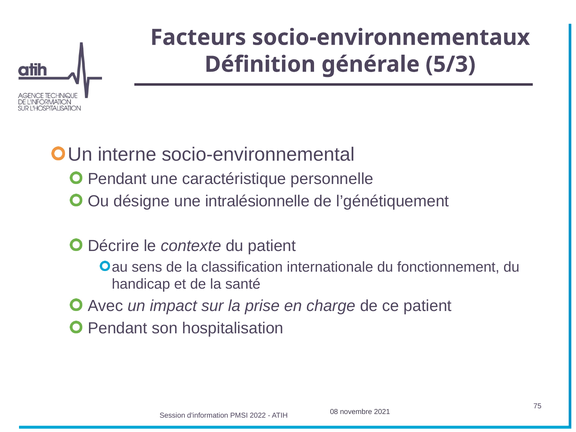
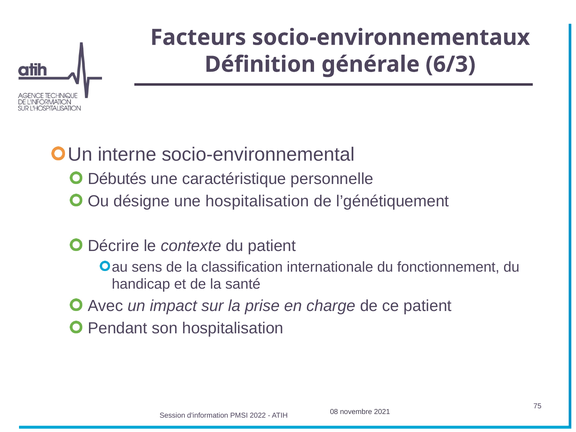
5/3: 5/3 -> 6/3 (451, 64)
Pendant: Pendant -> Débutés (117, 179)
une intralésionnelle: intralésionnelle -> hospitalisation (257, 201)
